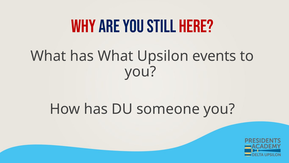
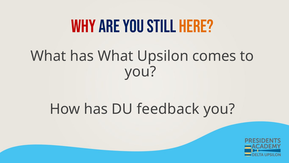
here colour: red -> orange (196, 26)
events: events -> comes (214, 56)
someone: someone -> feedback (168, 109)
